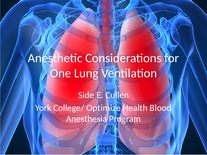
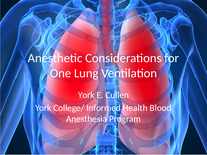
Side: Side -> York (86, 95)
Optimize: Optimize -> Informed (104, 108)
